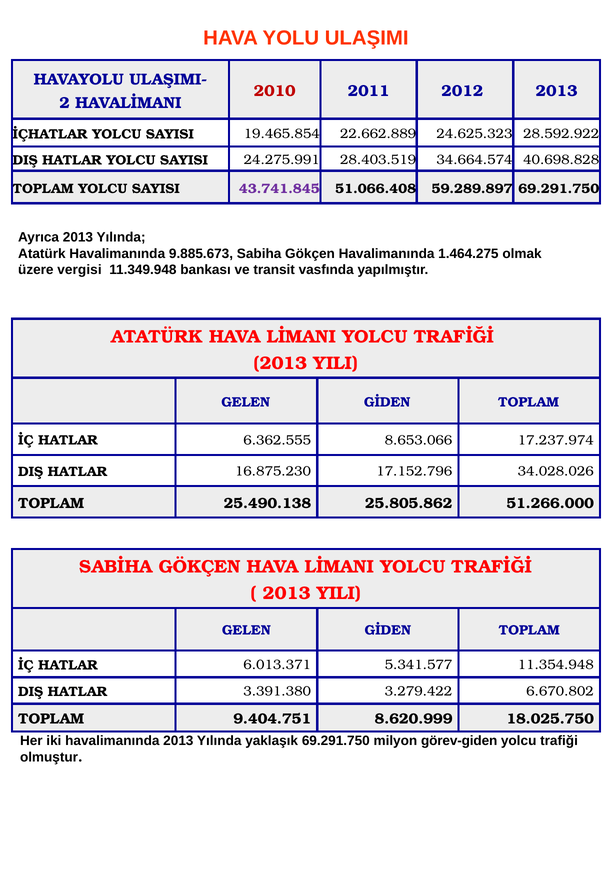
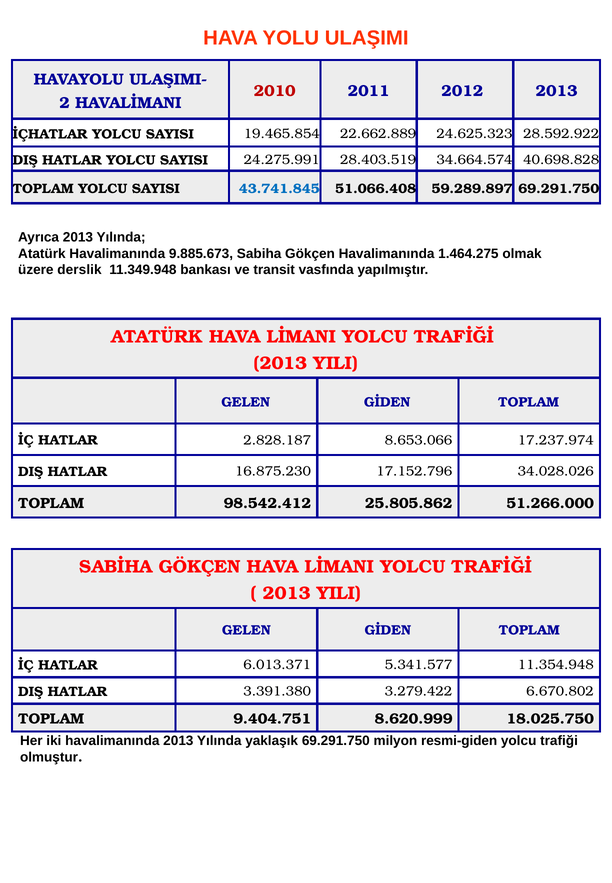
43.741.845 colour: purple -> blue (279, 189)
vergisi: vergisi -> derslik (79, 270)
6.362.555: 6.362.555 -> 2.828.187 (277, 441)
25.490.138: 25.490.138 -> 98.542.412 (267, 504)
görev-giden: görev-giden -> resmi-giden (459, 742)
